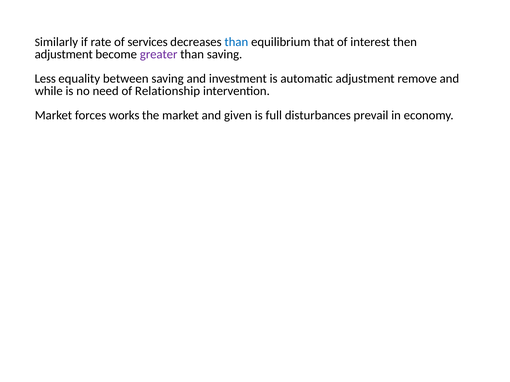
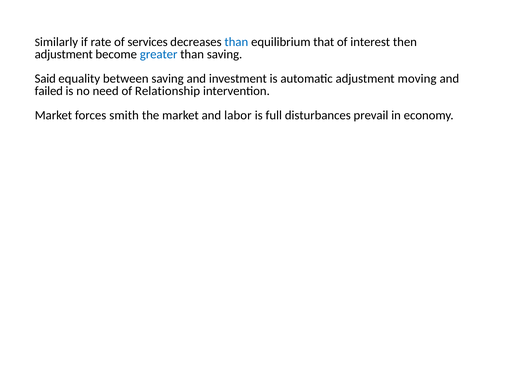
greater colour: purple -> blue (159, 54)
Less: Less -> Said (45, 79)
remove: remove -> moving (417, 79)
while: while -> failed (49, 91)
works: works -> smith (124, 116)
given: given -> labor (238, 116)
